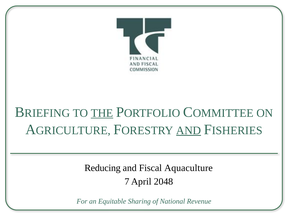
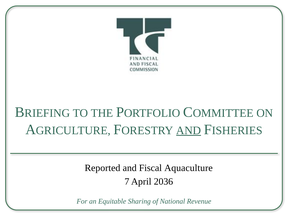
THE underline: present -> none (102, 113)
Reducing: Reducing -> Reported (102, 168)
2048: 2048 -> 2036 (163, 182)
